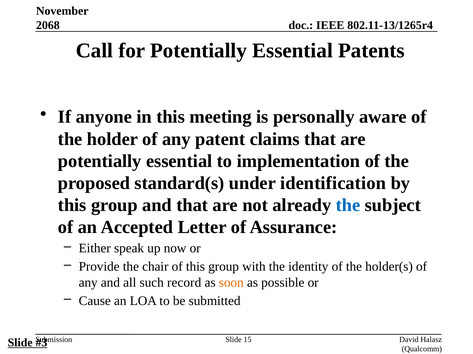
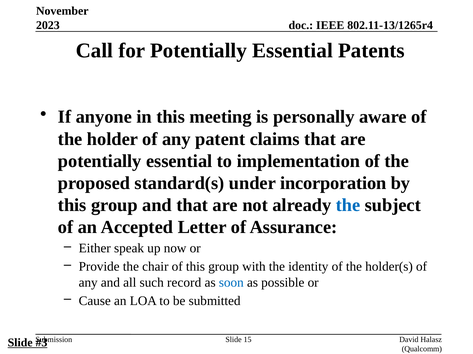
2068: 2068 -> 2023 (48, 25)
identification: identification -> incorporation (333, 183)
soon colour: orange -> blue (231, 283)
